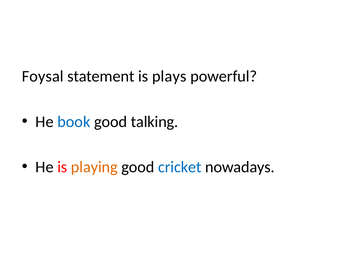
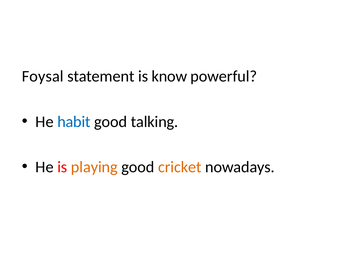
plays: plays -> know (169, 76)
book: book -> habit (74, 122)
cricket colour: blue -> orange (180, 167)
